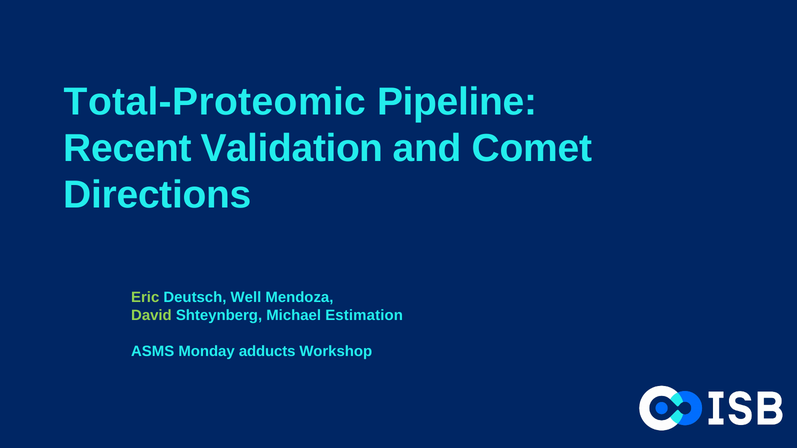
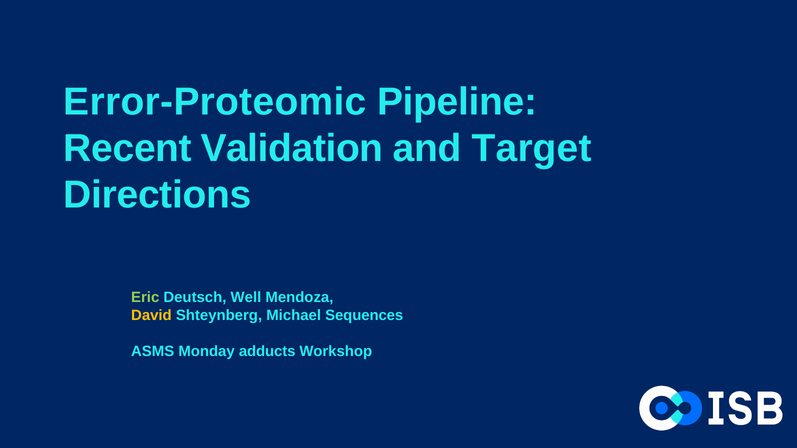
Total-Proteomic: Total-Proteomic -> Error-Proteomic (215, 102)
Comet: Comet -> Target (532, 148)
David colour: light green -> yellow (151, 316)
Estimation: Estimation -> Sequences (364, 316)
